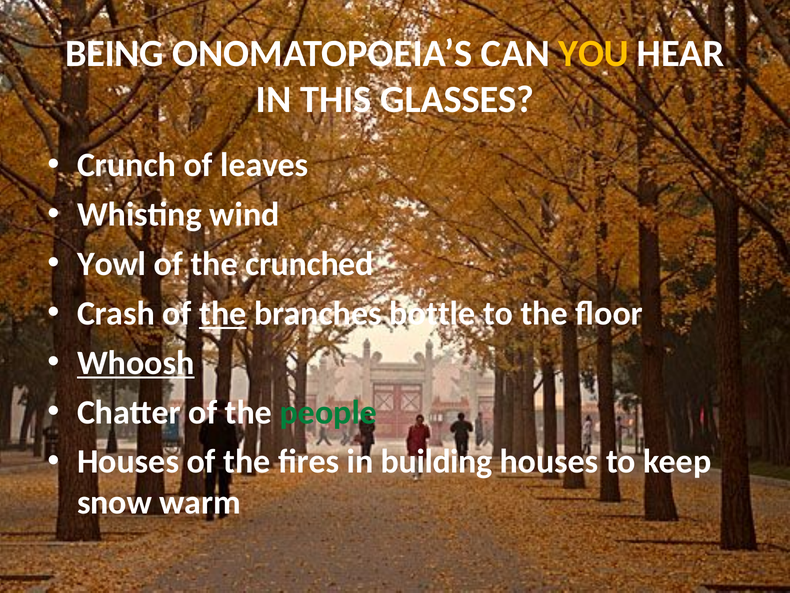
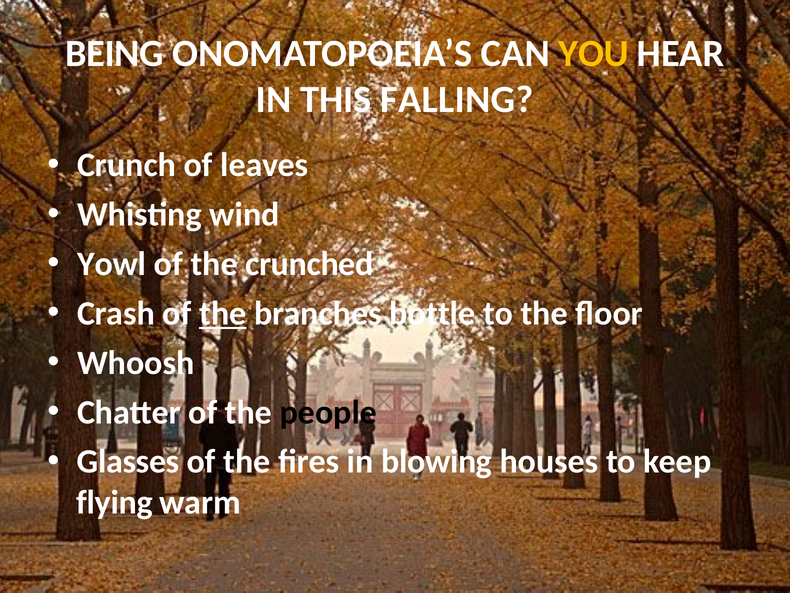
GLASSES: GLASSES -> FALLING (457, 99)
Whoosh underline: present -> none (136, 363)
people colour: green -> black (328, 412)
Houses: Houses -> Glasses (128, 461)
building: building -> blowing (437, 461)
snow: snow -> flying (115, 502)
